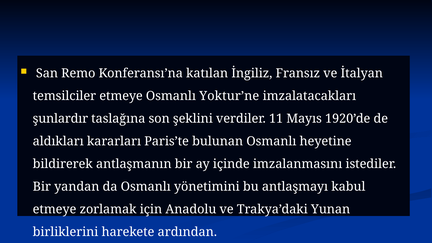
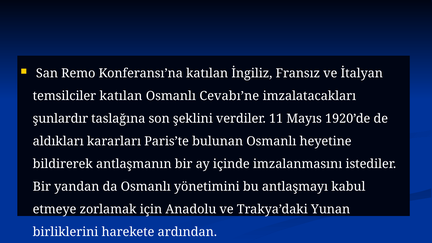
temsilciler etmeye: etmeye -> katılan (121, 96)
Yoktur’ne: Yoktur’ne -> Cevabı’ne (229, 96)
